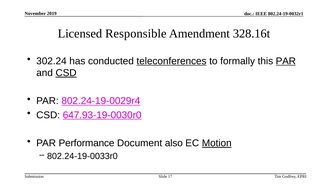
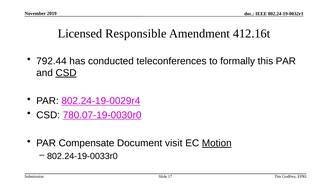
328.16t: 328.16t -> 412.16t (252, 34)
302.24: 302.24 -> 792.44 (51, 61)
teleconferences underline: present -> none (172, 61)
PAR underline: present -> none (286, 61)
647.93-19-0030r0: 647.93-19-0030r0 -> 780.07-19-0030r0 (102, 115)
Performance: Performance -> Compensate (87, 143)
also: also -> visit (174, 143)
